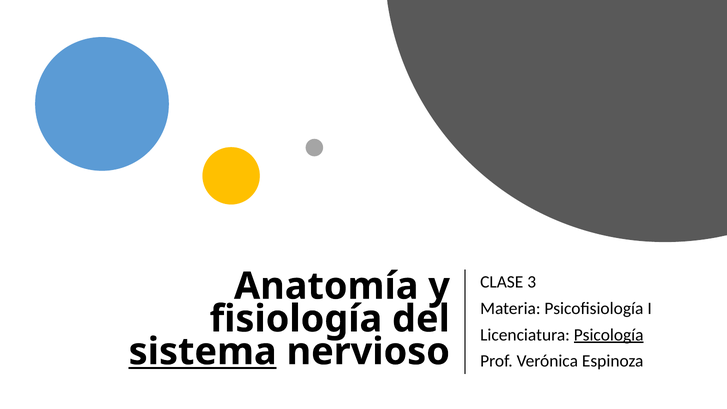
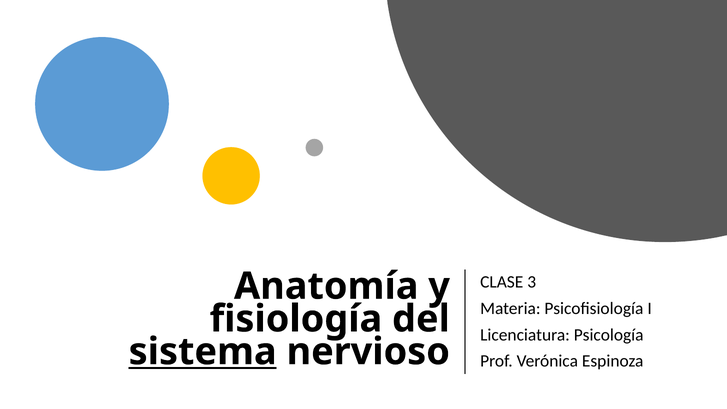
Psicología underline: present -> none (609, 335)
